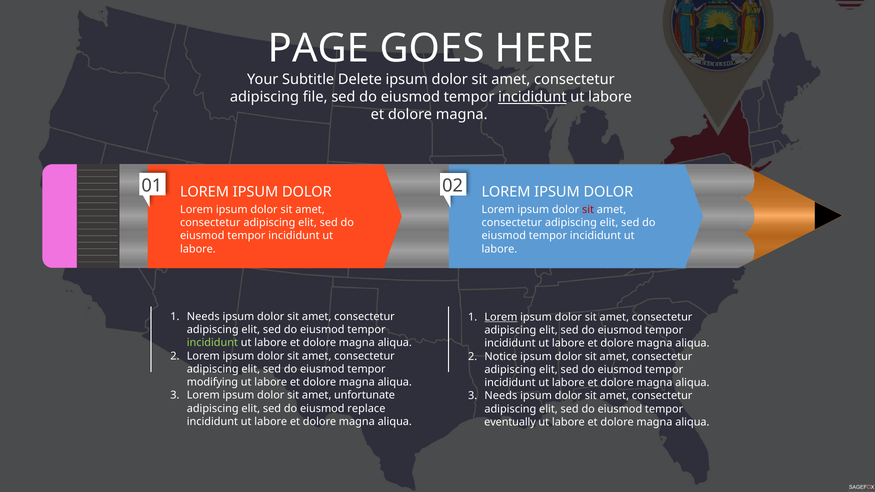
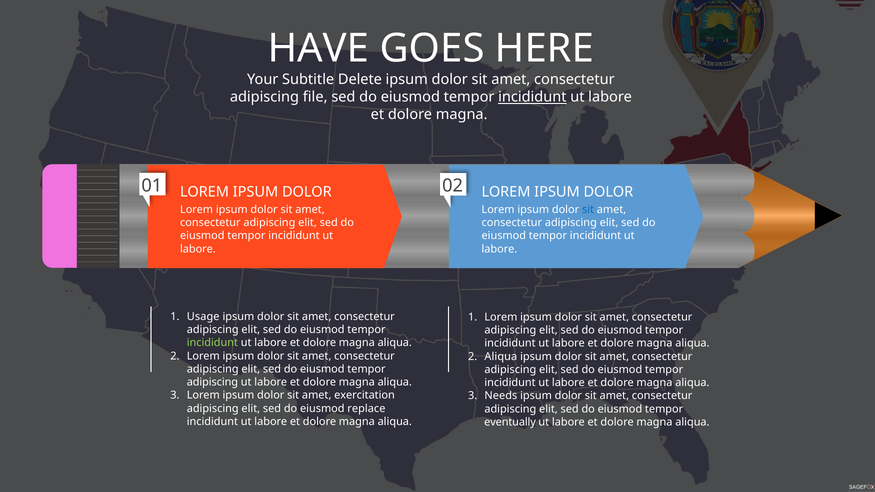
PAGE: PAGE -> HAVE (319, 49)
sit colour: red -> blue (588, 210)
Needs: Needs -> Usage (203, 317)
Lorem underline: present -> none (501, 317)
Notice: Notice -> Aliqua (501, 357)
modifying: modifying -> adipiscing (212, 382)
unfortunate: unfortunate -> exercitation (364, 396)
